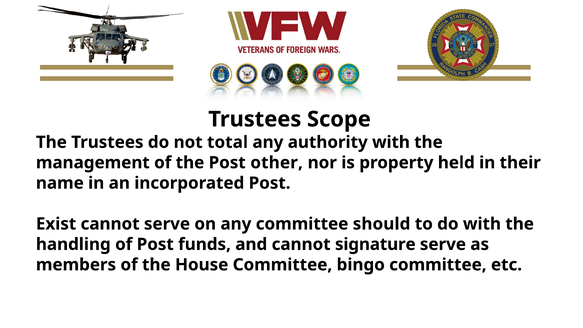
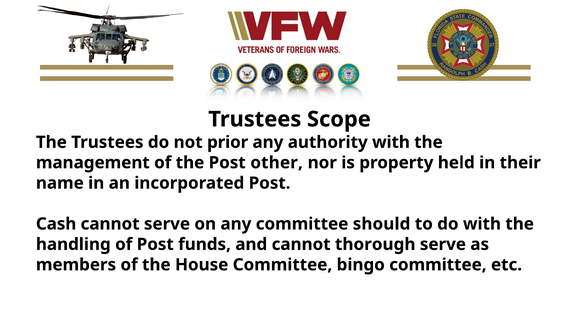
total: total -> prior (228, 142)
Exist: Exist -> Cash (56, 224)
signature: signature -> thorough (375, 244)
